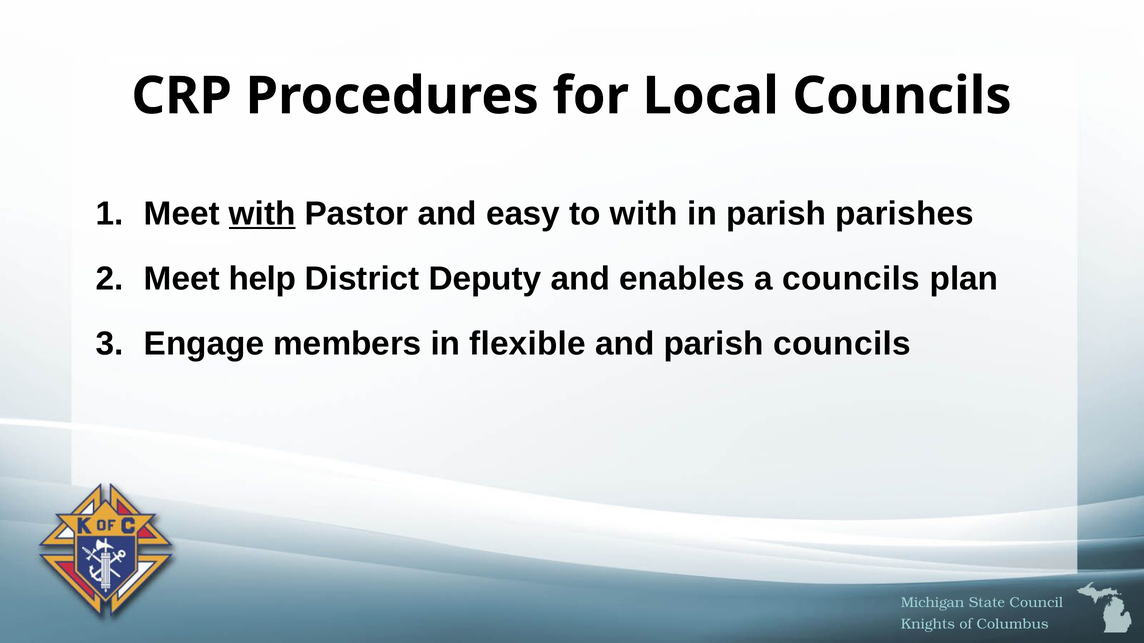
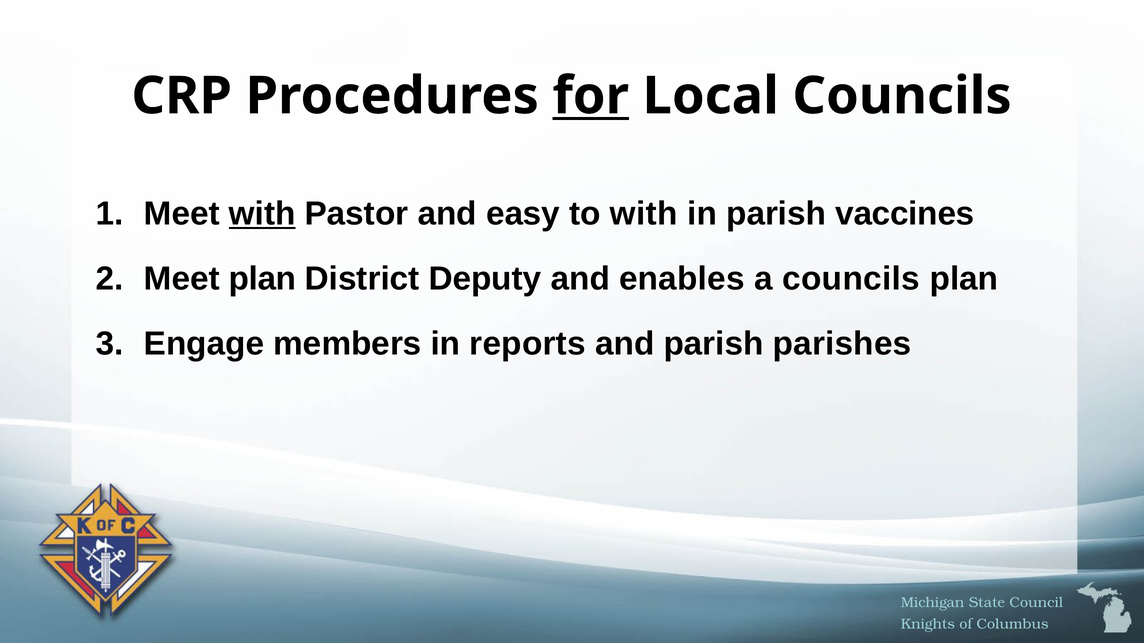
for underline: none -> present (591, 96)
parishes: parishes -> vaccines (905, 214)
Meet help: help -> plan (262, 279)
flexible: flexible -> reports (528, 344)
parish councils: councils -> parishes (842, 344)
